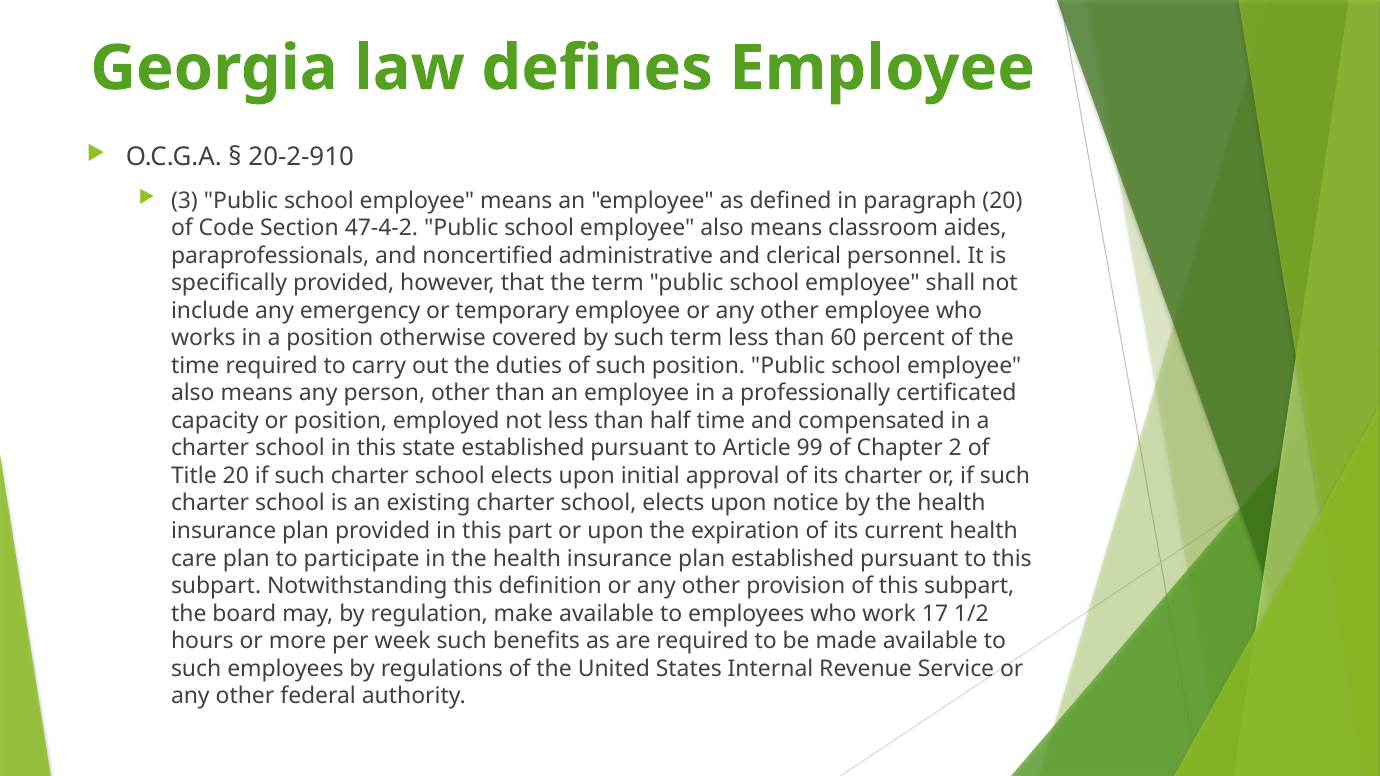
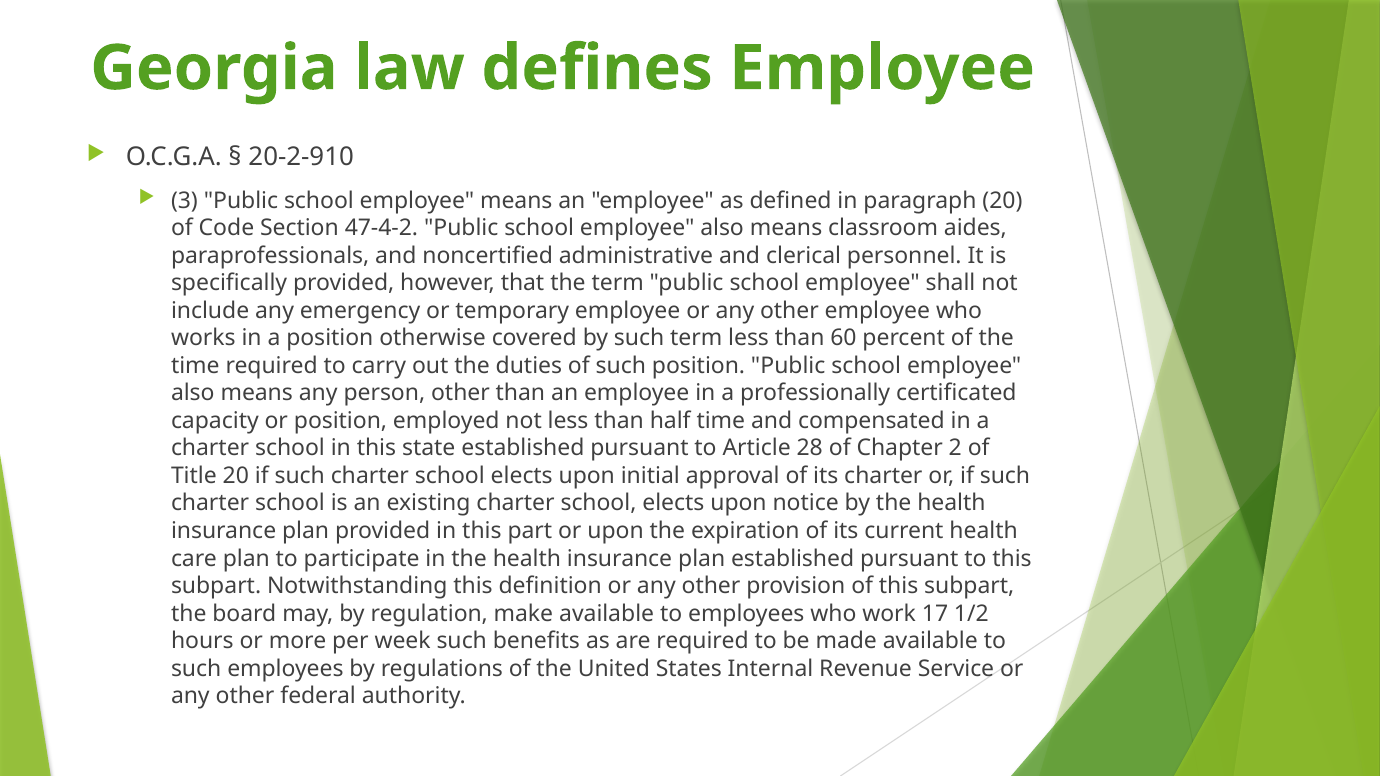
99: 99 -> 28 (810, 448)
